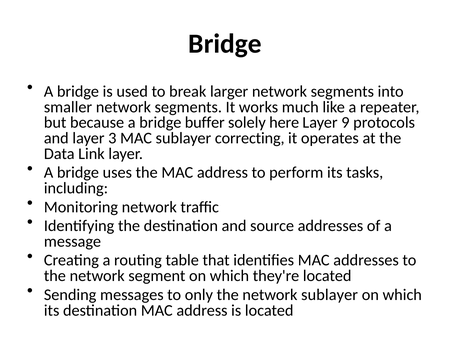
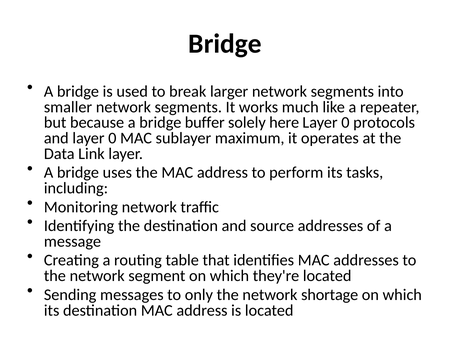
9: 9 -> 0 (345, 122)
and layer 3: 3 -> 0 (112, 138)
correcting: correcting -> maximum (250, 138)
network sublayer: sublayer -> shortage (330, 294)
